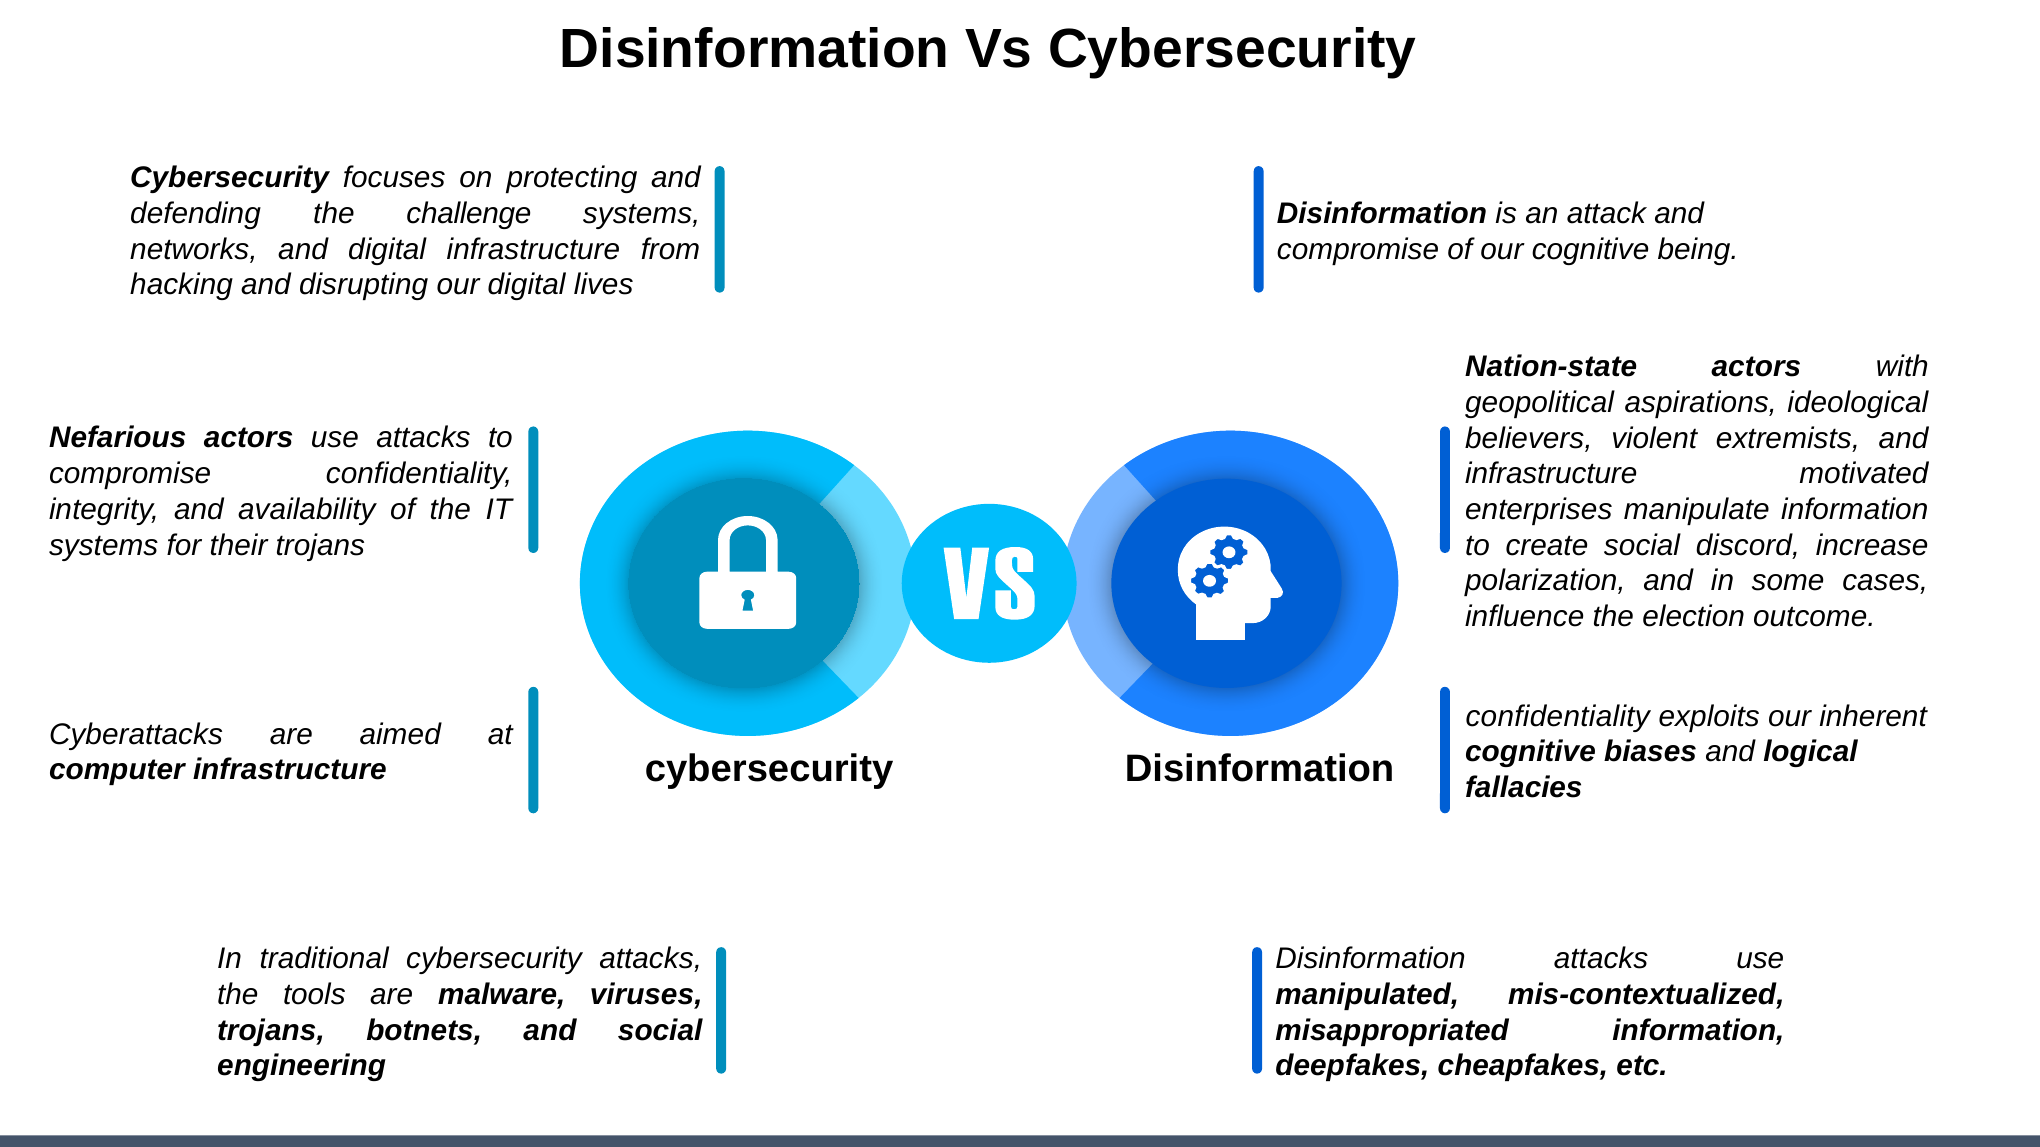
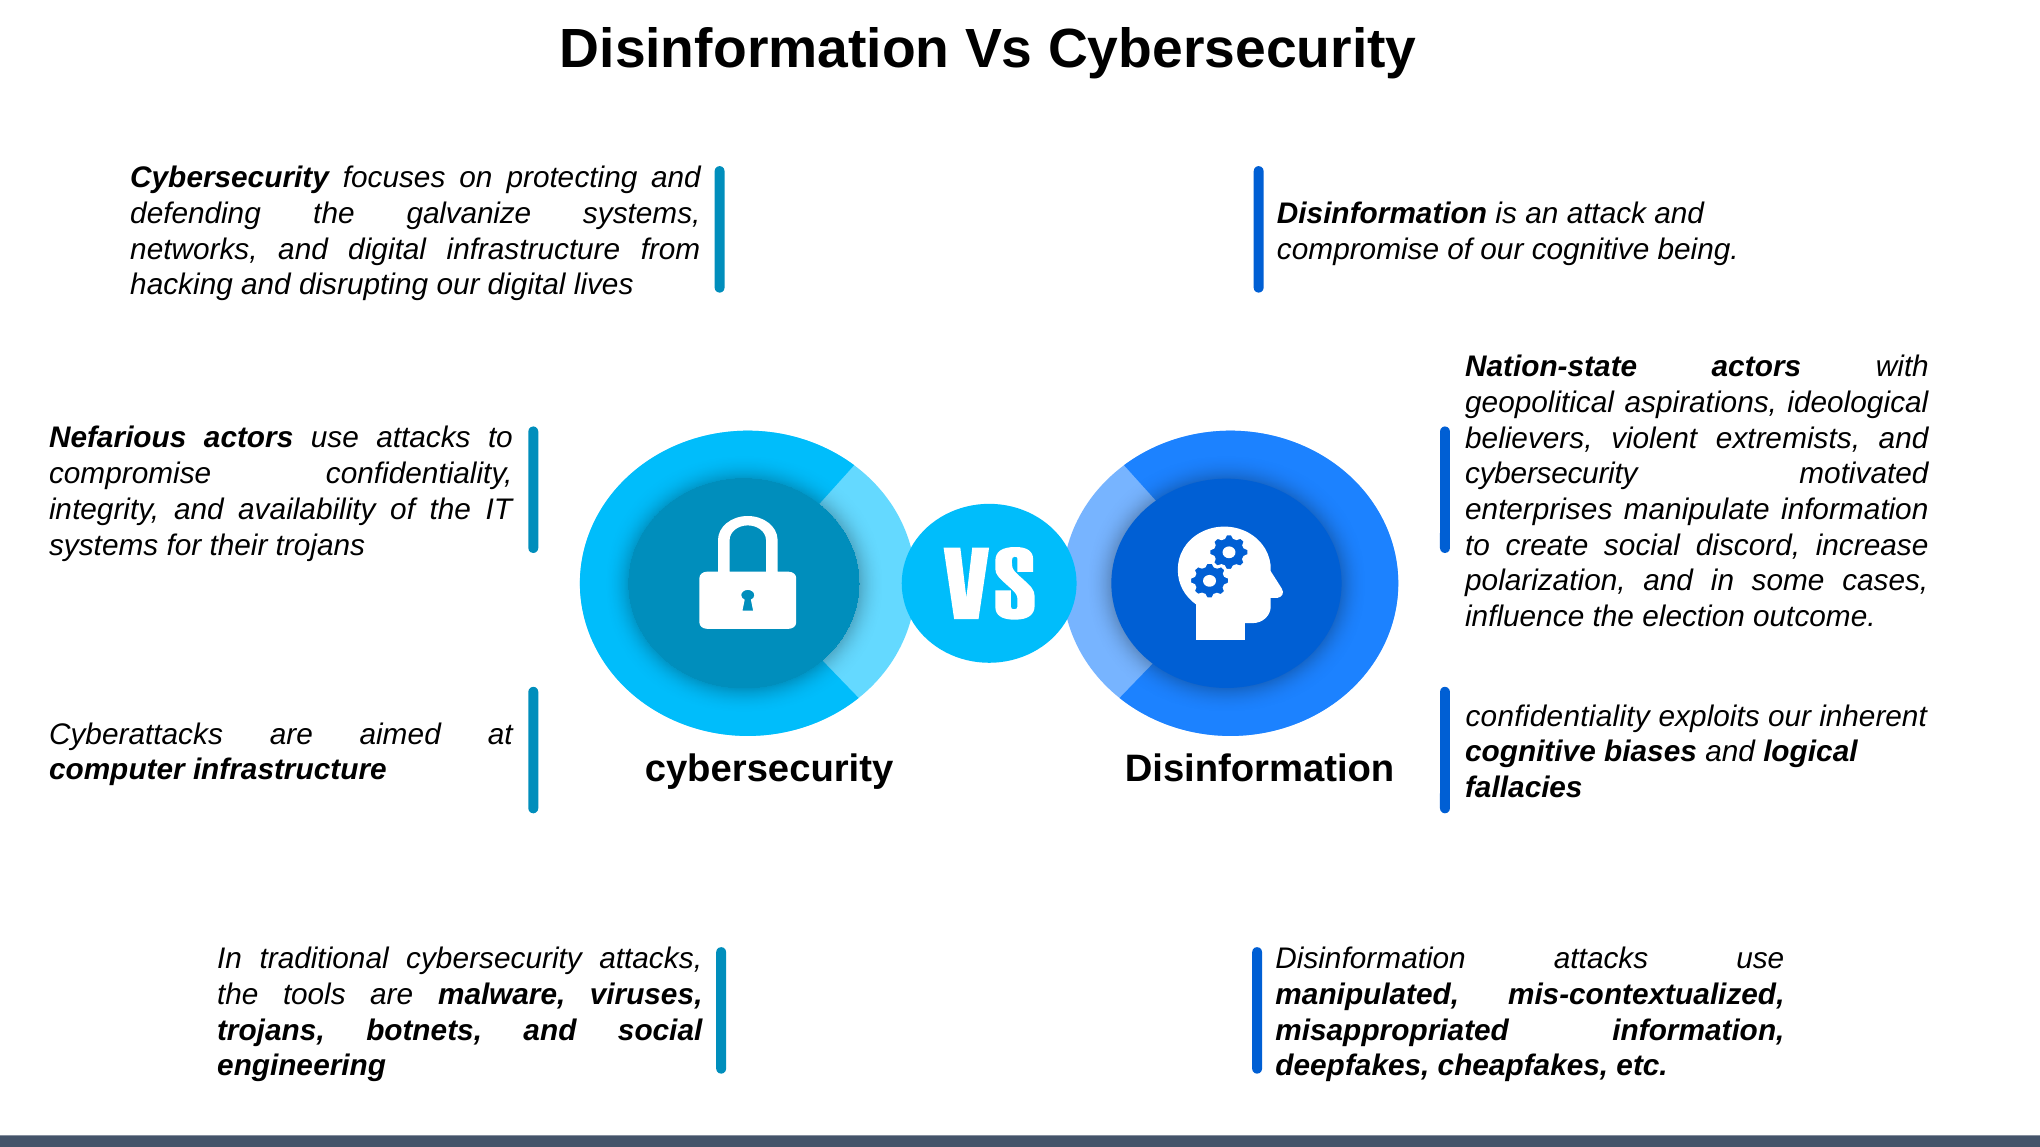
challenge: challenge -> galvanize (469, 214)
infrastructure: infrastructure -> cybersecurity (1551, 474)
